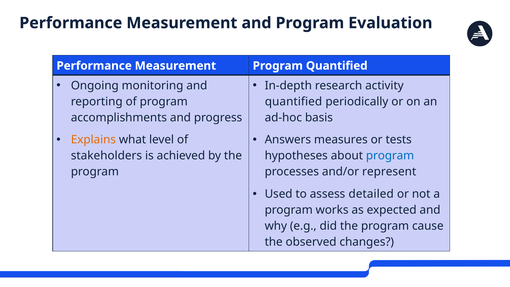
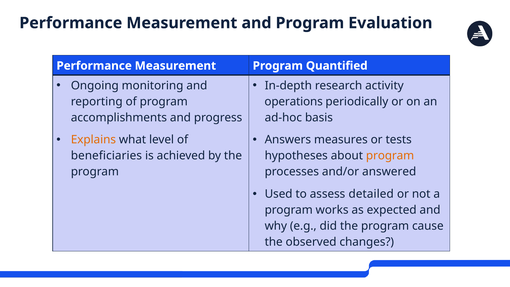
quantified: quantified -> operations (294, 101)
stakeholders: stakeholders -> beneficiaries (106, 156)
program colour: blue -> orange (390, 156)
represent: represent -> answered (389, 172)
